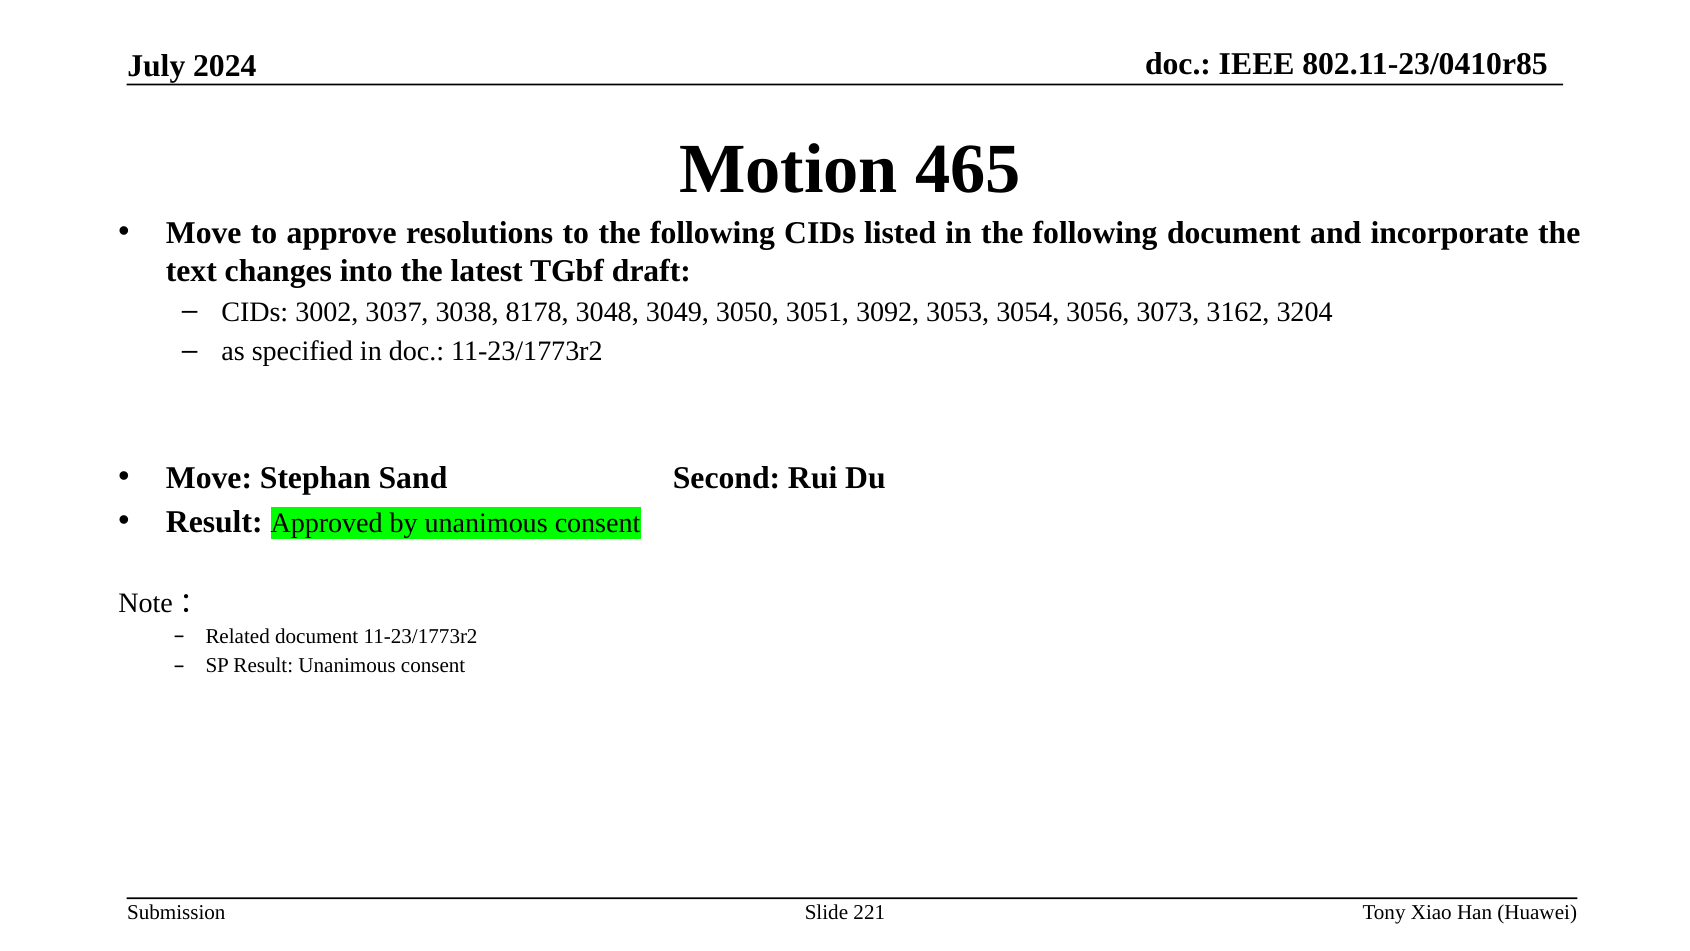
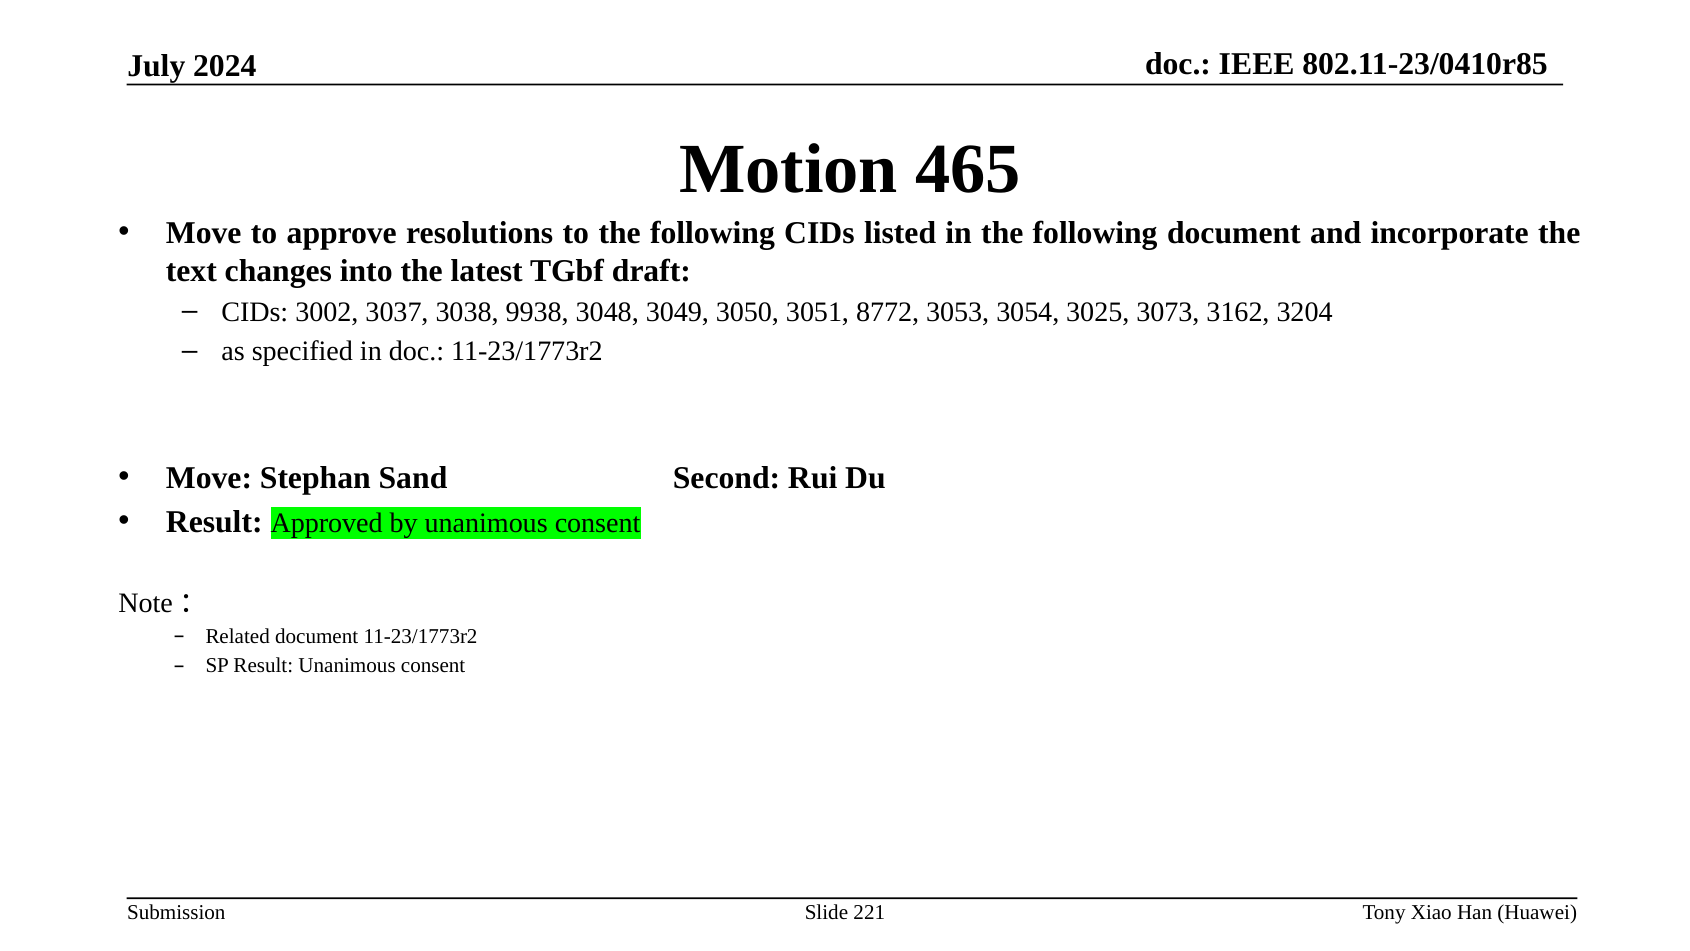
8178: 8178 -> 9938 (537, 312)
3092: 3092 -> 8772 (888, 312)
3056: 3056 -> 3025 (1098, 312)
